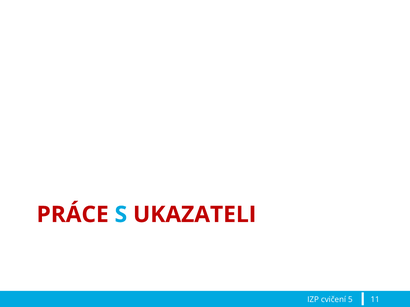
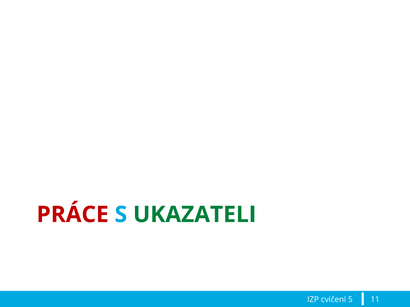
UKAZATELI colour: red -> green (195, 215)
